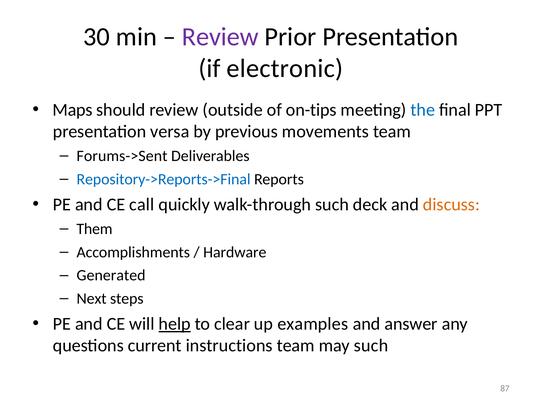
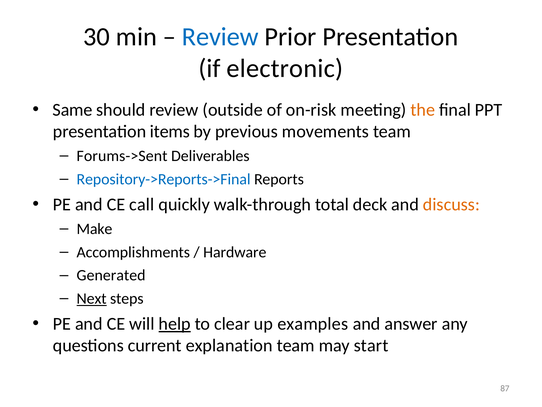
Review colour: purple -> blue (220, 37)
Maps: Maps -> Same (73, 110)
on-tips: on-tips -> on-risk (311, 110)
the colour: blue -> orange (423, 110)
versa: versa -> items (170, 131)
walk-through such: such -> total (332, 204)
Them: Them -> Make (94, 229)
Next underline: none -> present (92, 298)
instructions: instructions -> explanation (229, 345)
may such: such -> start (371, 345)
